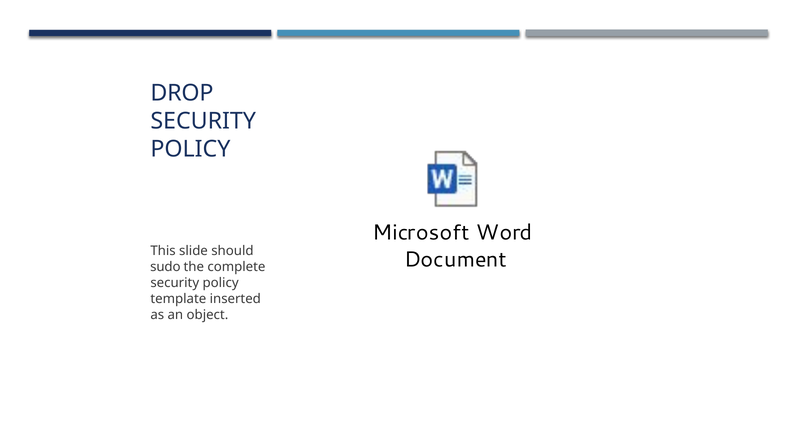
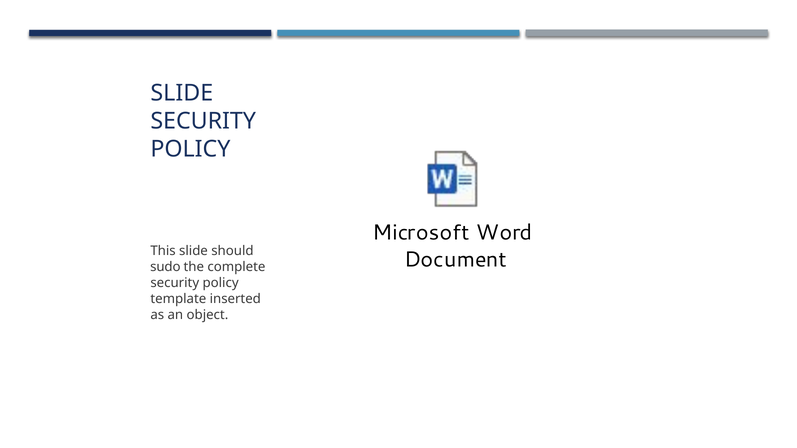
DROP: DROP -> SLIDE (182, 93)
